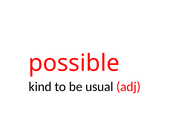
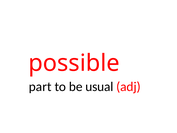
kind: kind -> part (40, 86)
